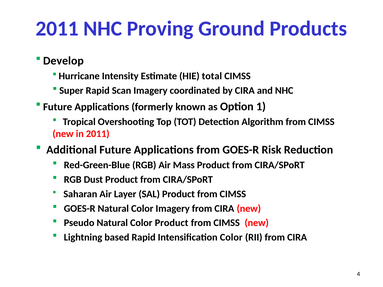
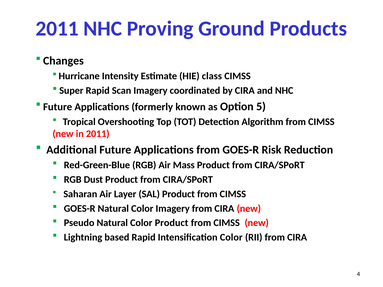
Develop: Develop -> Changes (63, 61)
total: total -> class (212, 76)
1: 1 -> 5 (261, 107)
